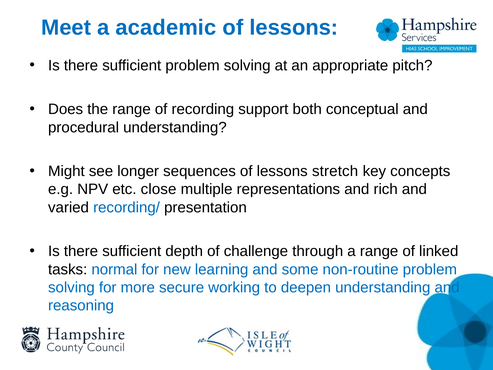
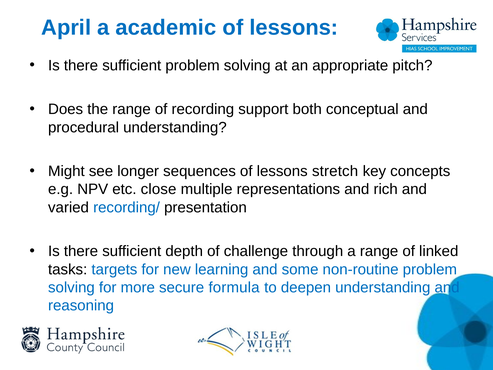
Meet: Meet -> April (66, 28)
normal: normal -> targets (114, 269)
working: working -> formula (234, 287)
